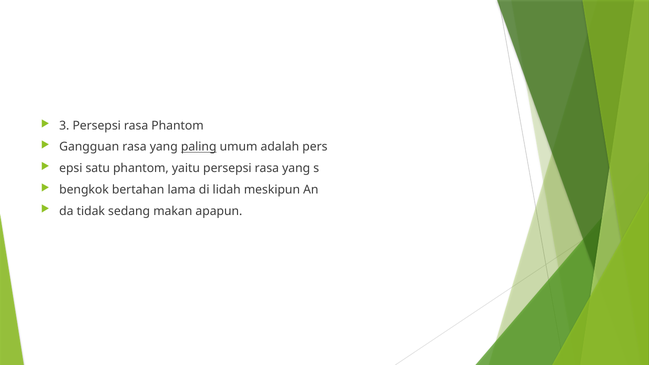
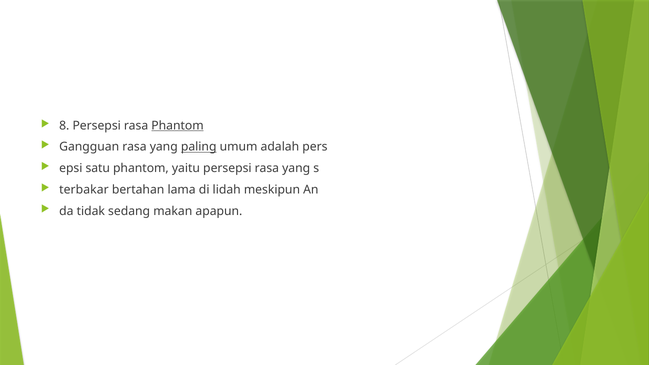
3: 3 -> 8 (64, 126)
Phantom underline: none -> present (178, 126)
bengkok: bengkok -> terbakar (84, 190)
